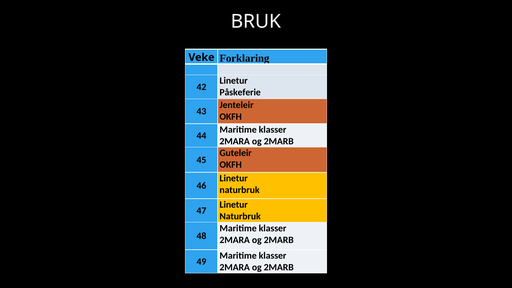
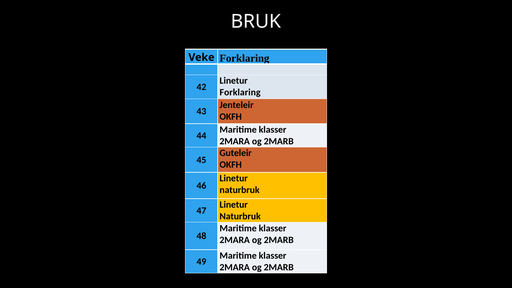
Påskeferie: Påskeferie -> Forklaring (240, 92)
